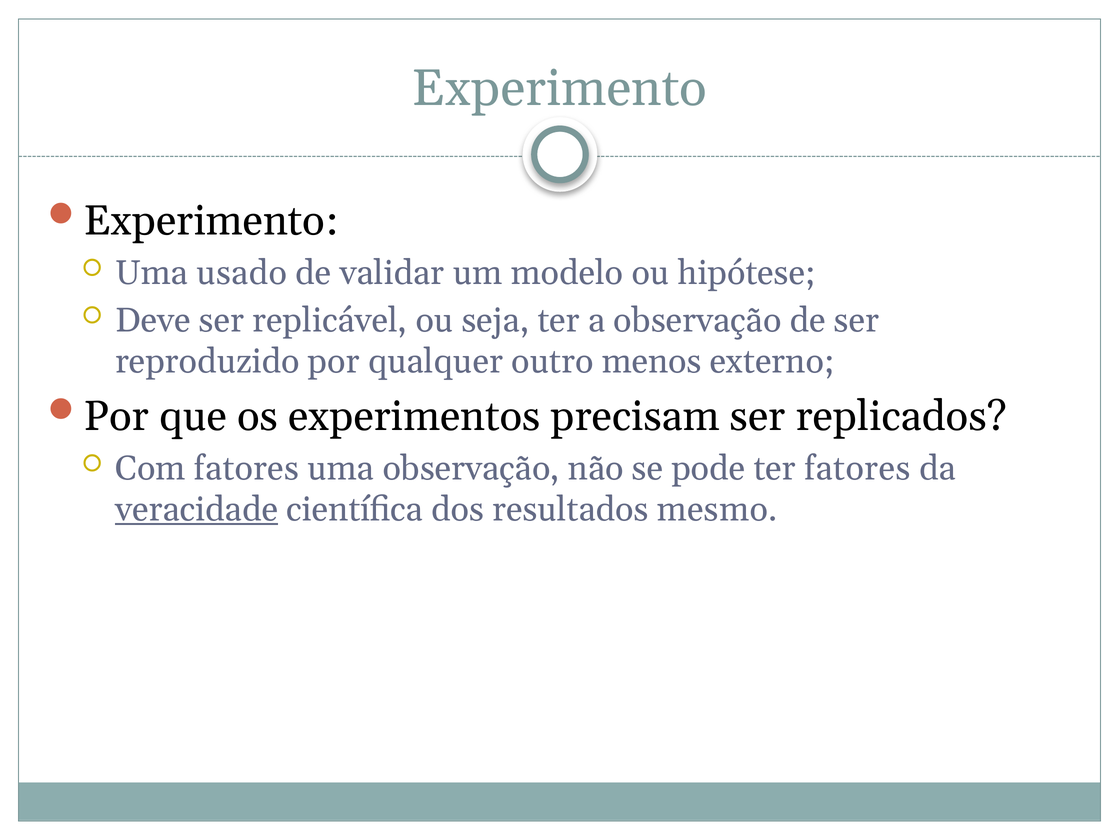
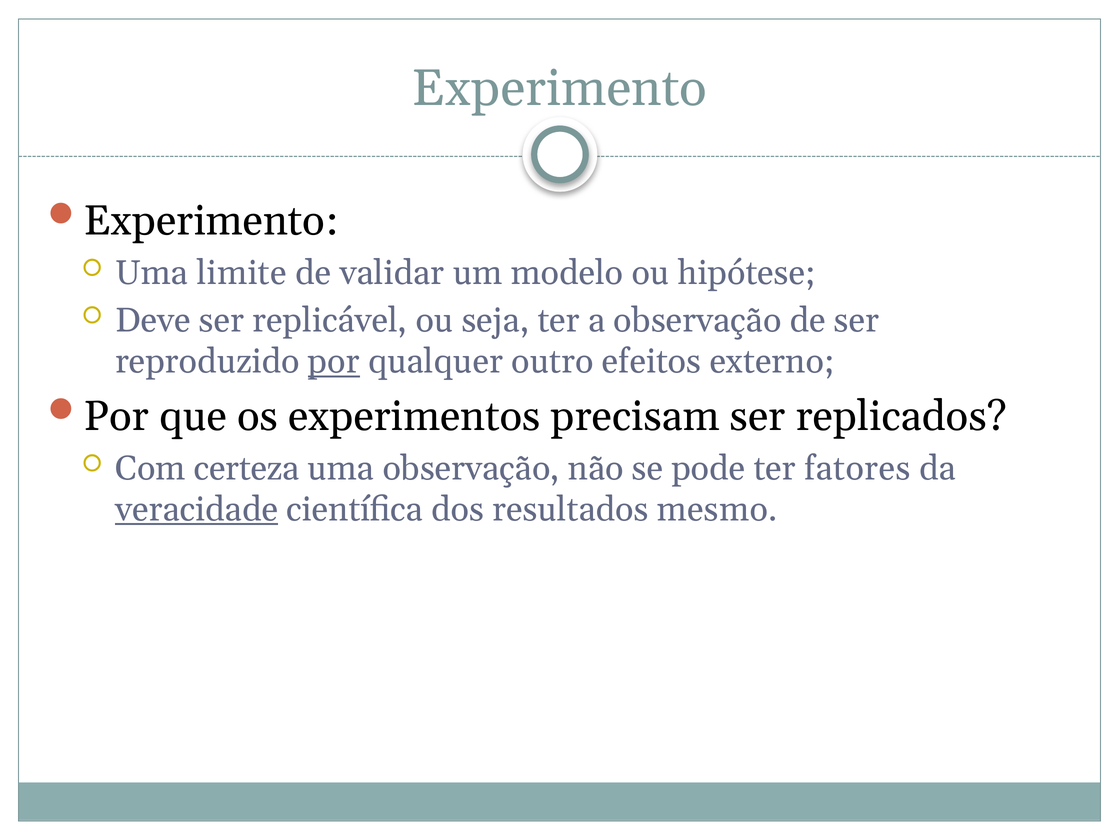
usado: usado -> limite (242, 273)
por underline: none -> present (334, 362)
menos: menos -> efeitos (652, 362)
Com fatores: fatores -> certeza (247, 468)
